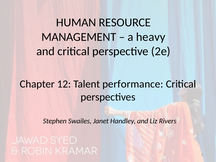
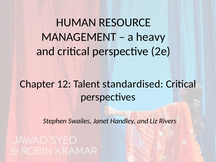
performance: performance -> standardised (133, 84)
